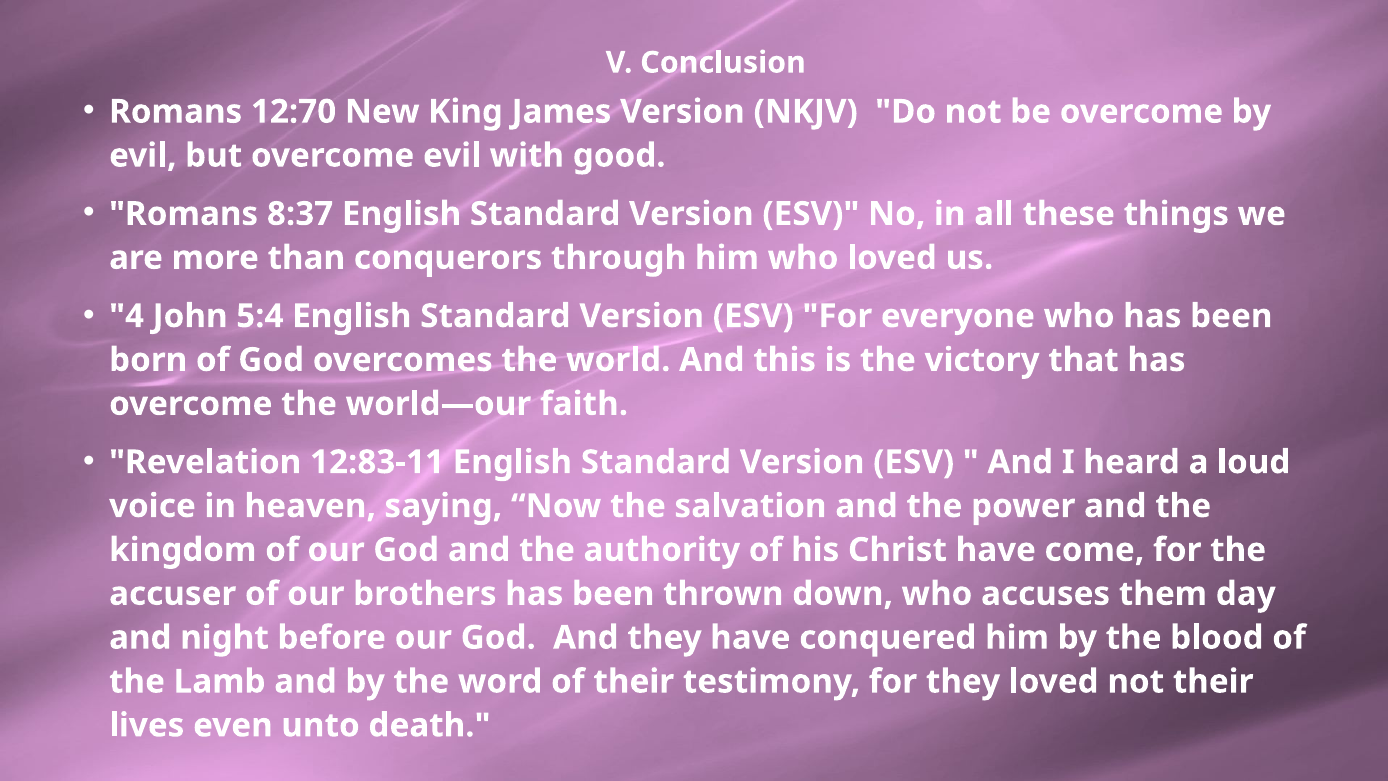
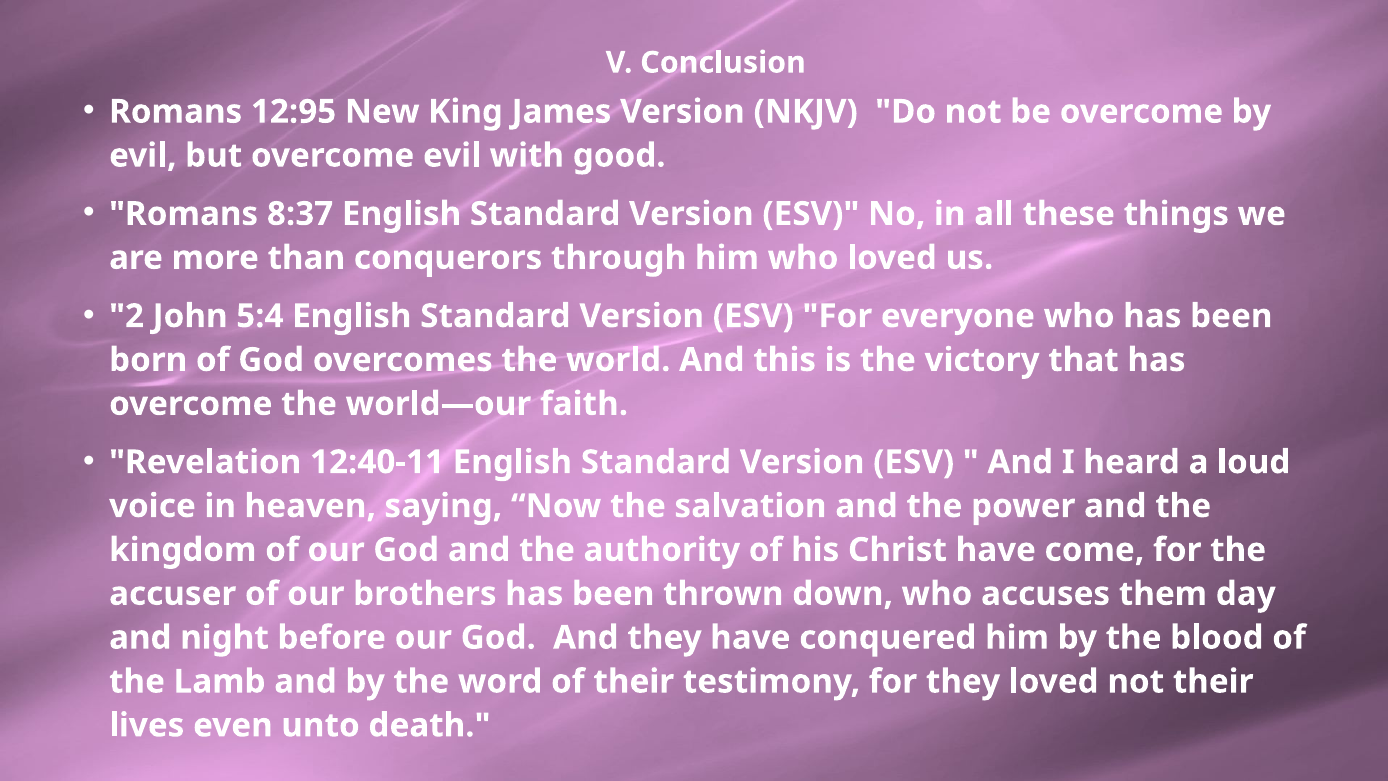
12:70: 12:70 -> 12:95 (294, 112)
4: 4 -> 2 (127, 316)
12:83-11: 12:83-11 -> 12:40-11 (377, 462)
